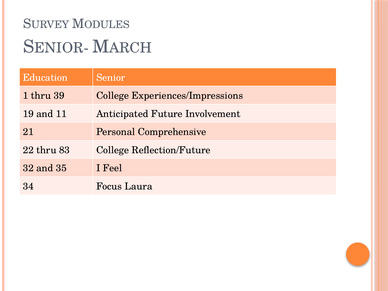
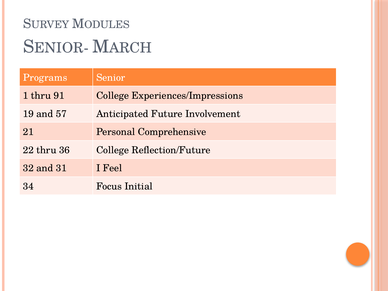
Education: Education -> Programs (45, 78)
39: 39 -> 91 (59, 96)
11: 11 -> 57 (61, 114)
83: 83 -> 36 (64, 150)
35: 35 -> 31 (61, 168)
Laura: Laura -> Initial (139, 186)
